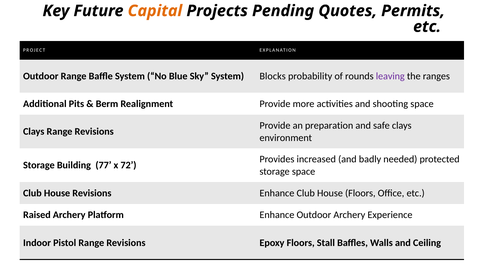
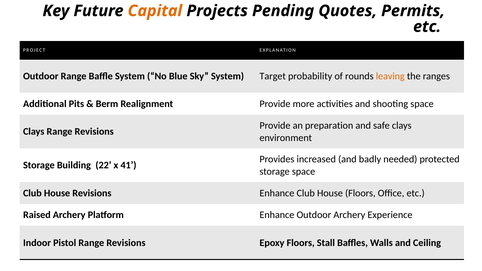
Blocks: Blocks -> Target (273, 76)
leaving colour: purple -> orange (390, 76)
77: 77 -> 22 (103, 165)
72: 72 -> 41 (129, 165)
